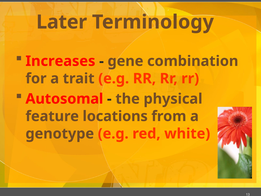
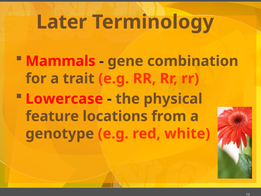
Increases: Increases -> Mammals (60, 61)
Autosomal: Autosomal -> Lowercase (64, 99)
